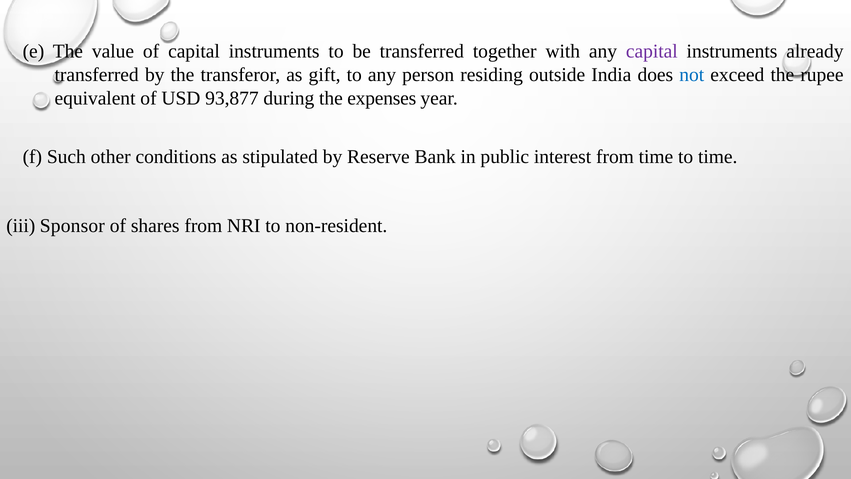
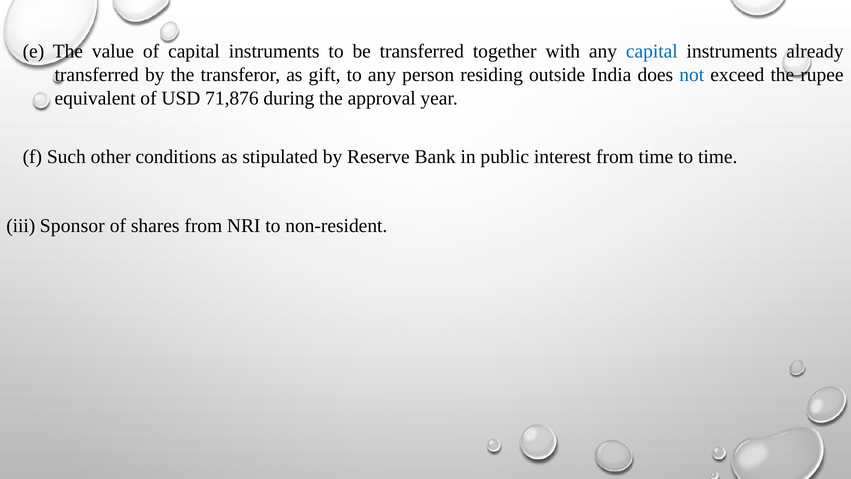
capital colour: purple -> blue (652, 51)
93,877: 93,877 -> 71,876 (232, 98)
expenses: expenses -> approval (382, 98)
